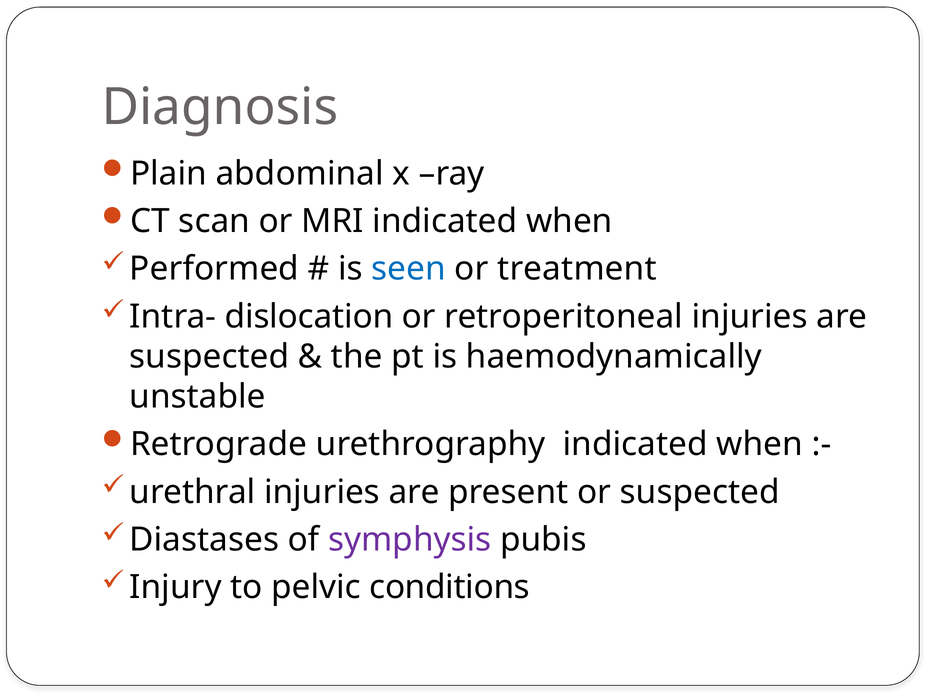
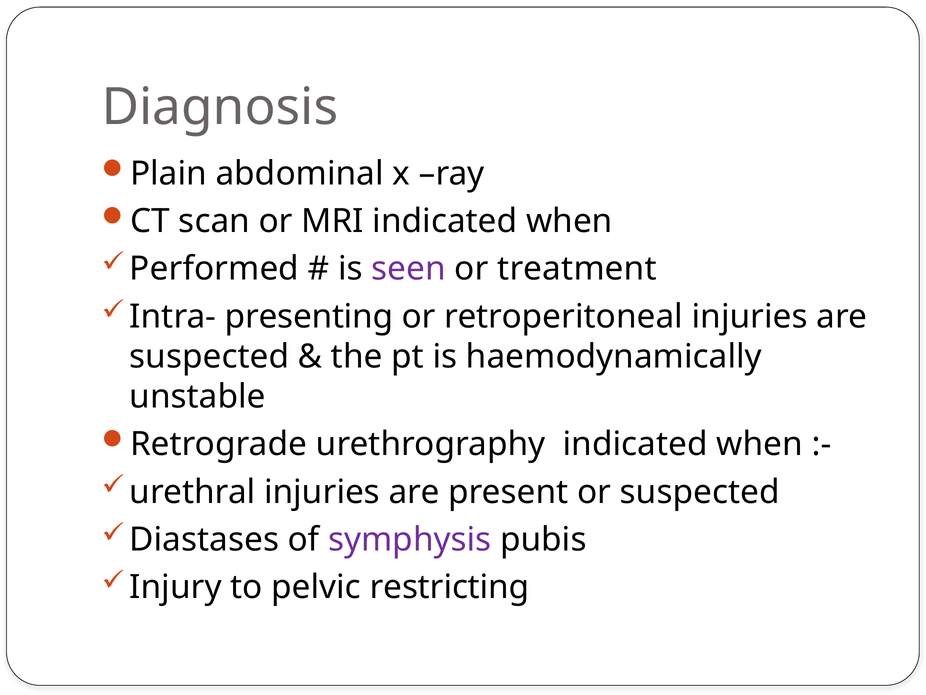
seen colour: blue -> purple (409, 269)
dislocation: dislocation -> presenting (309, 316)
conditions: conditions -> restricting (450, 587)
